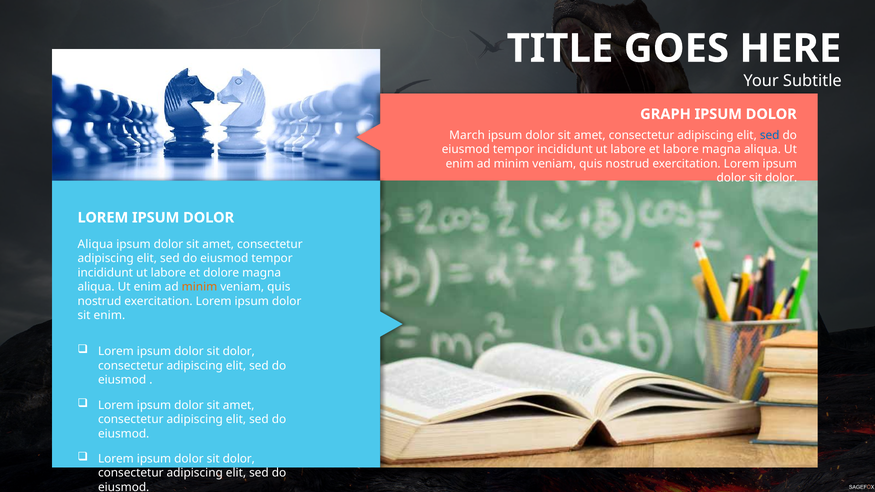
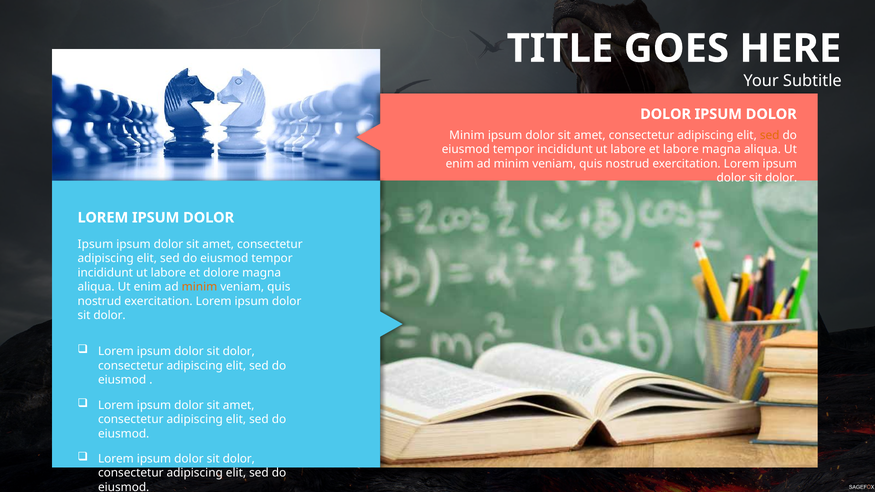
GRAPH: GRAPH -> DOLOR (666, 114)
March: March -> Minim (467, 135)
sed colour: blue -> orange (770, 135)
Aliqua: Aliqua -> Ipsum (95, 244)
enim: enim -> dolor (110, 316)
